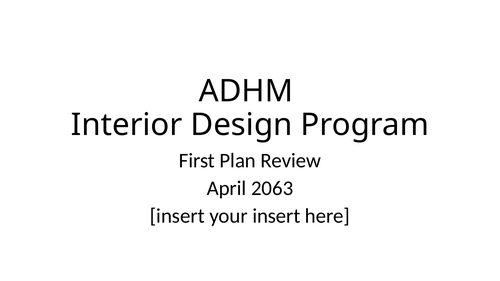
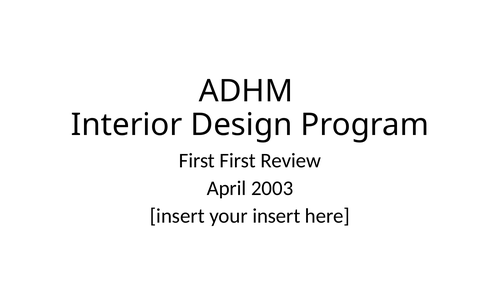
First Plan: Plan -> First (238, 161)
2063: 2063 -> 2003 (272, 188)
